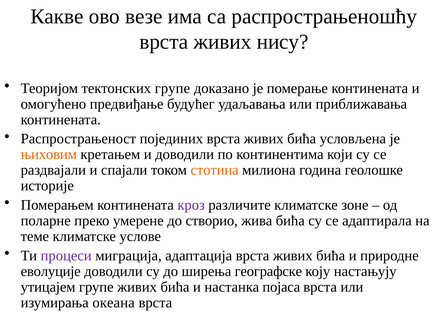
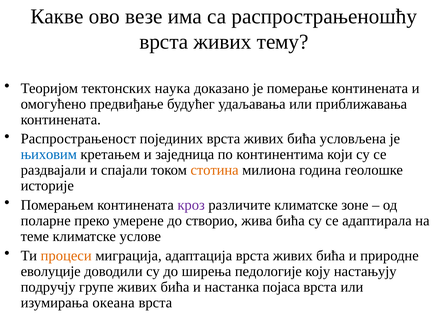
нису: нису -> тему (283, 42)
тектонских групе: групе -> наука (172, 88)
њиховим colour: orange -> blue (49, 154)
и доводили: доводили -> заједница (185, 154)
процеси colour: purple -> orange (66, 256)
географске: географске -> педологије (268, 271)
утицајем: утицајем -> подручју (48, 287)
